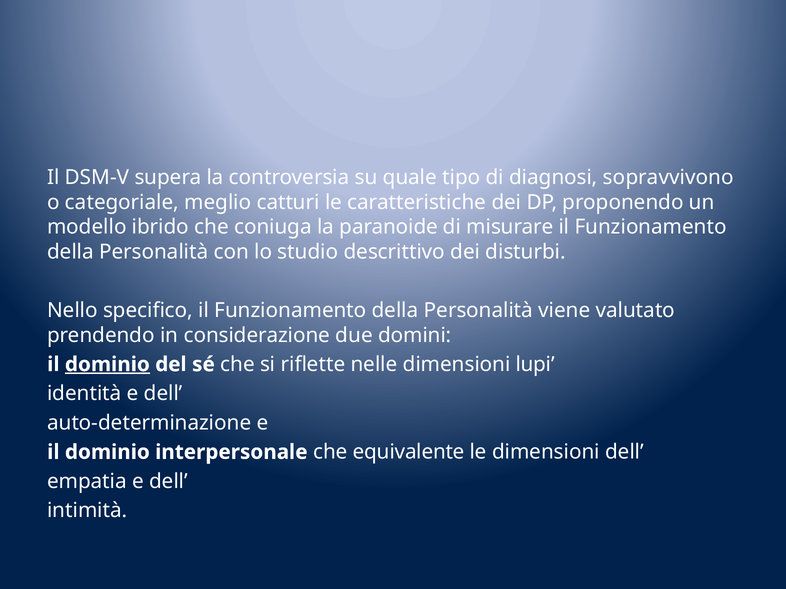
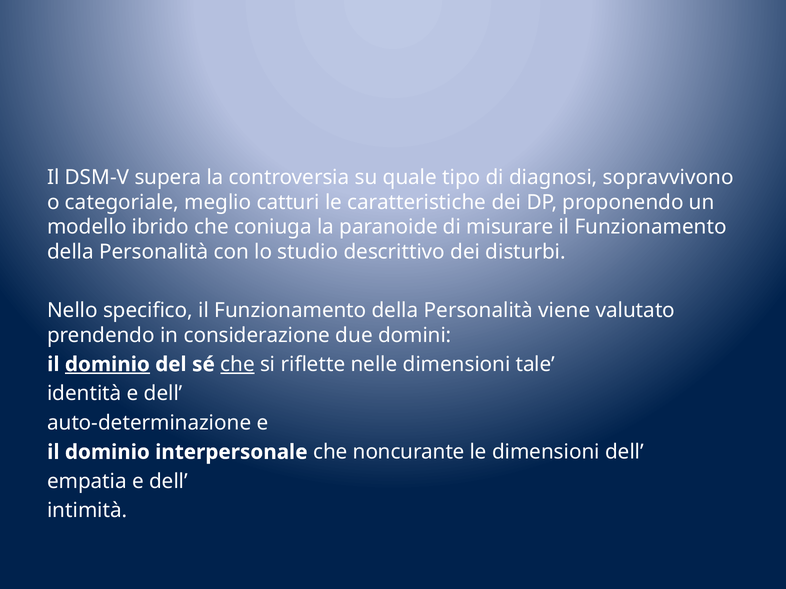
che underline: none -> present (238, 365)
lupi: lupi -> tale (535, 365)
equivalente: equivalente -> noncurante (409, 452)
